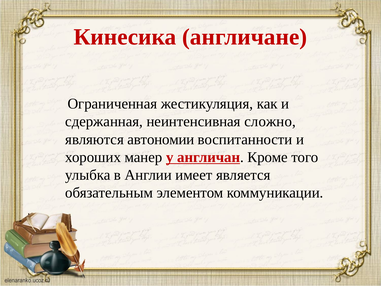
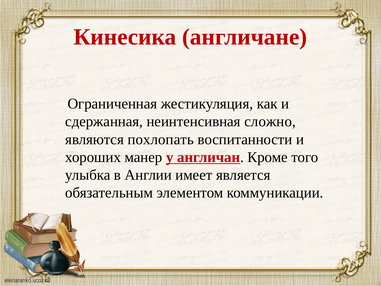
автономии: автономии -> похлопать (161, 139)
